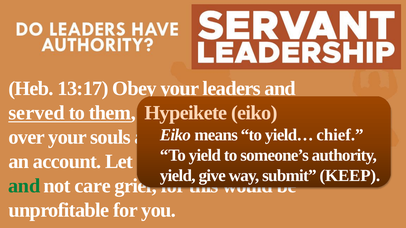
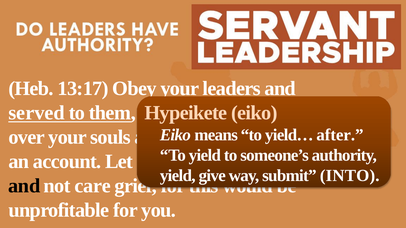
chief: chief -> after (340, 135)
KEEP: KEEP -> INTO (350, 176)
and colour: green -> black (24, 186)
